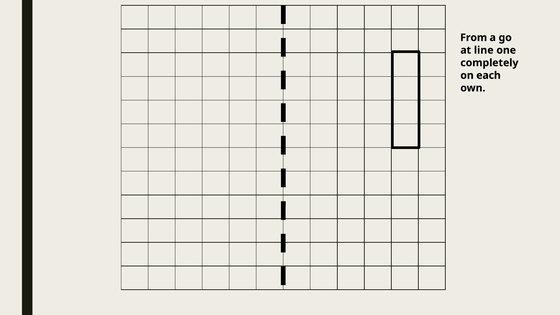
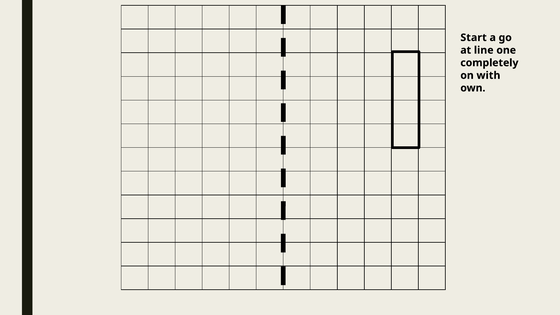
From: From -> Start (474, 38)
each: each -> with (488, 75)
